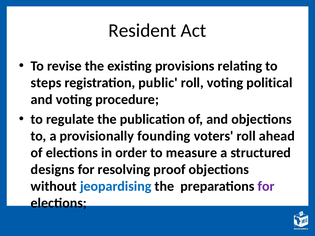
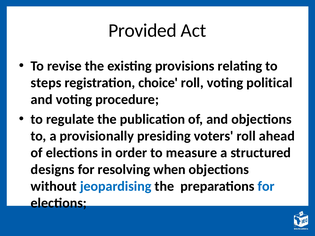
Resident: Resident -> Provided (143, 30)
public: public -> choice (158, 83)
founding: founding -> presiding (164, 136)
proof: proof -> when (170, 170)
for colour: purple -> blue (266, 187)
